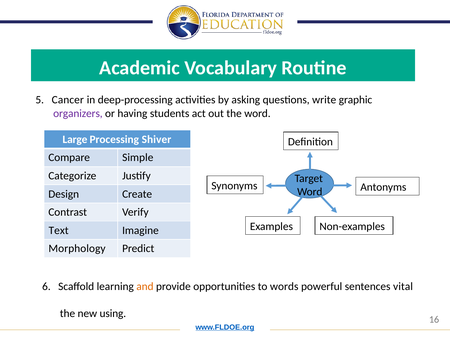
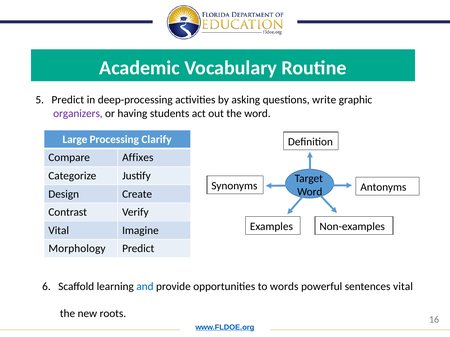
5 Cancer: Cancer -> Predict (68, 100)
Shiver: Shiver -> Clarify (157, 140)
Simple: Simple -> Affixes (138, 158)
Text: Text -> Vital (59, 231)
and colour: orange -> blue (145, 287)
using: using -> roots (113, 314)
